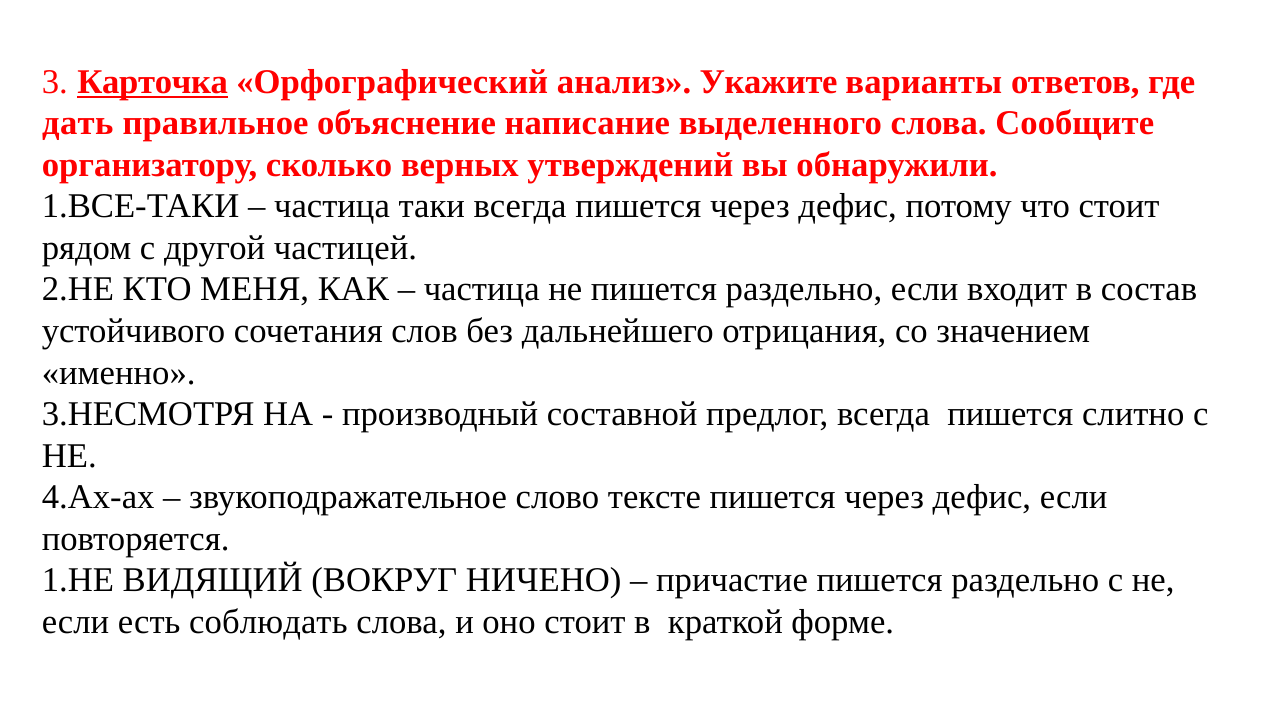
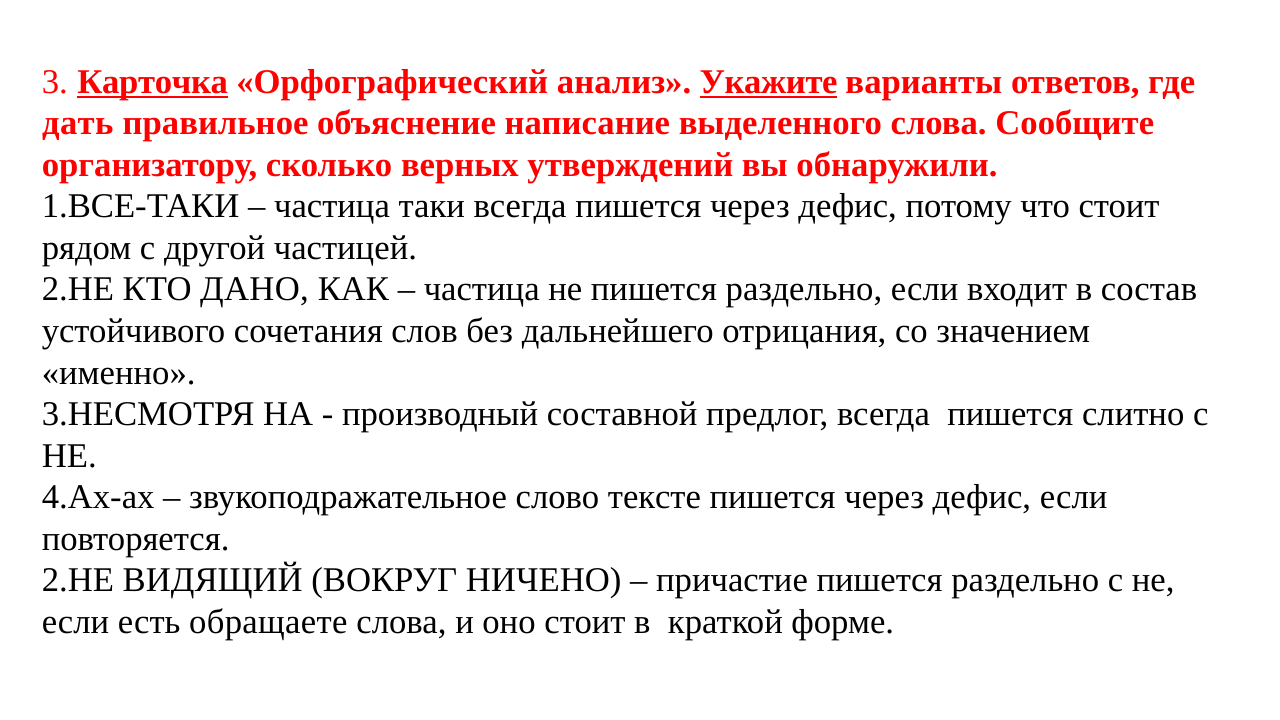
Укажите underline: none -> present (769, 82)
МЕНЯ: МЕНЯ -> ДАНО (255, 290)
1.НЕ: 1.НЕ -> 2.НЕ (78, 581)
соблюдать: соблюдать -> обращаете (268, 622)
